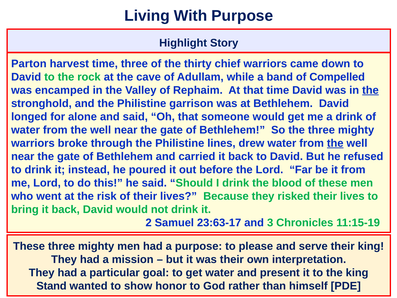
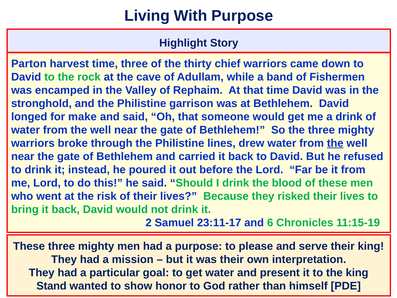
Compelled: Compelled -> Fishermen (337, 77)
the underline: present -> none (370, 90)
alone: alone -> make (82, 117)
23:63-17: 23:63-17 -> 23:11-17 (219, 222)
3: 3 -> 6 (270, 222)
